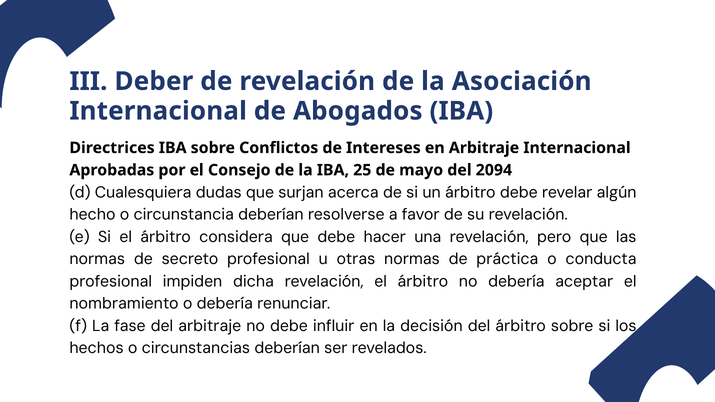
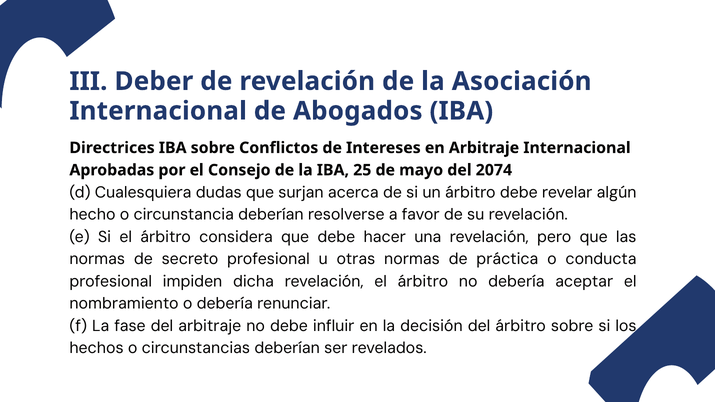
2094: 2094 -> 2074 (494, 170)
